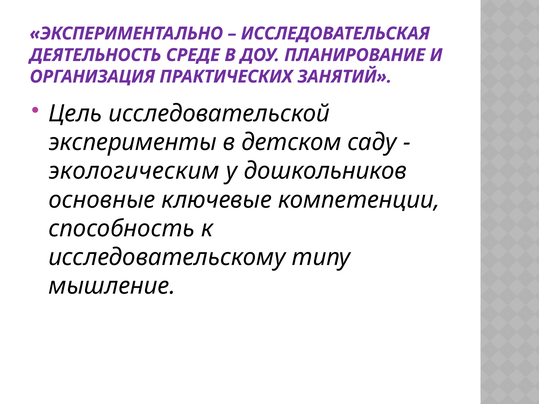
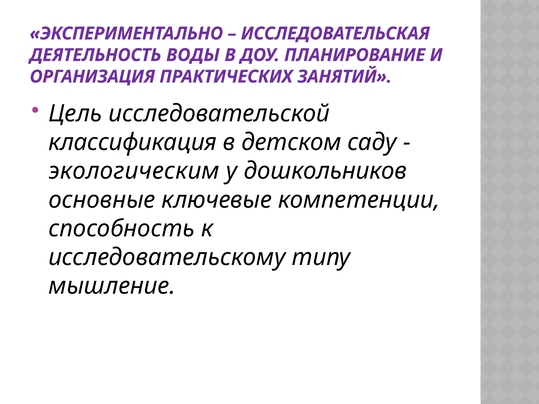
СРЕДЕ: СРЕДЕ -> ВОДЫ (193, 55)
эксперименты: эксперименты -> классификация (133, 142)
